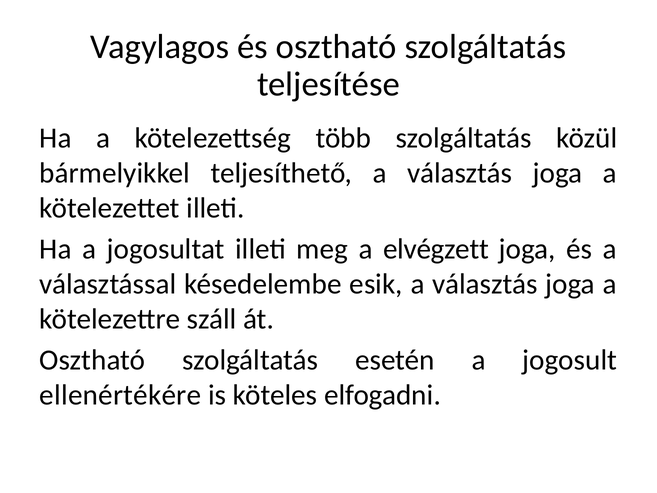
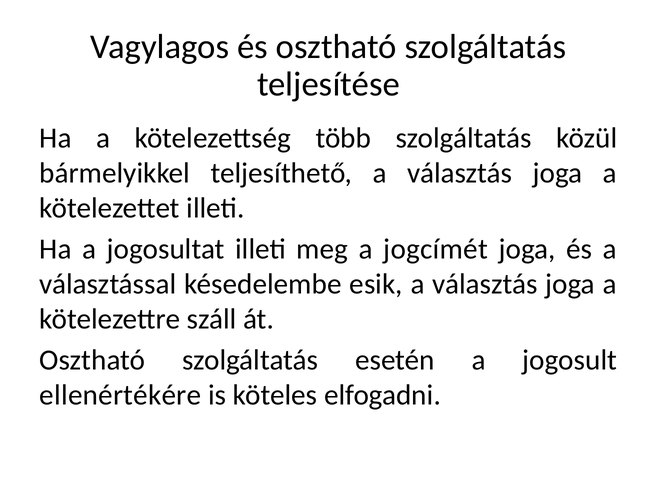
elvégzett: elvégzett -> jogcímét (436, 249)
